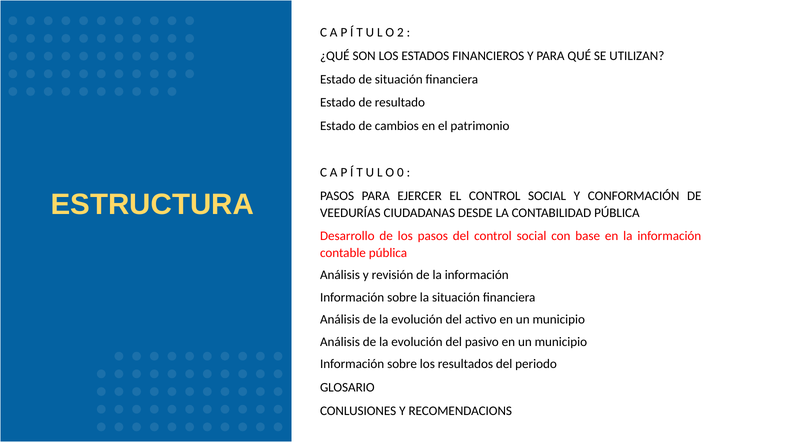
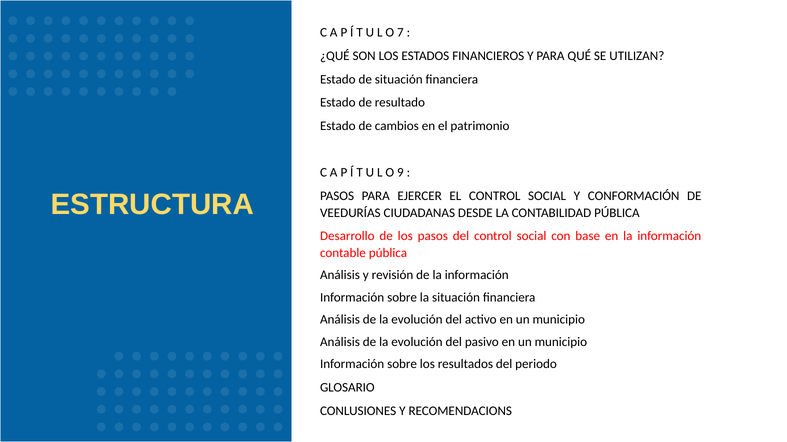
2: 2 -> 7 (400, 33)
0: 0 -> 9 (400, 173)
